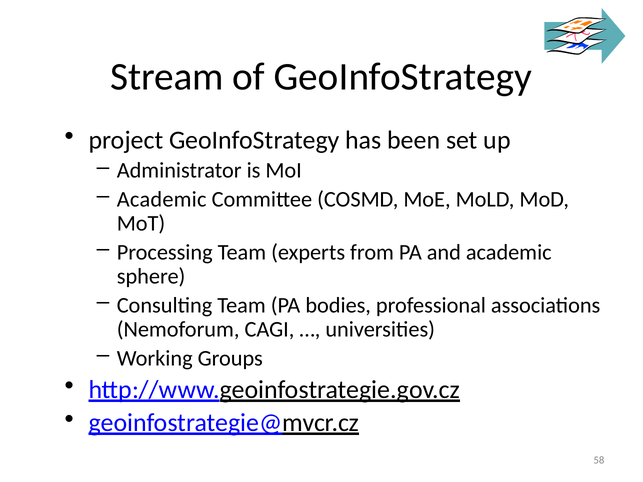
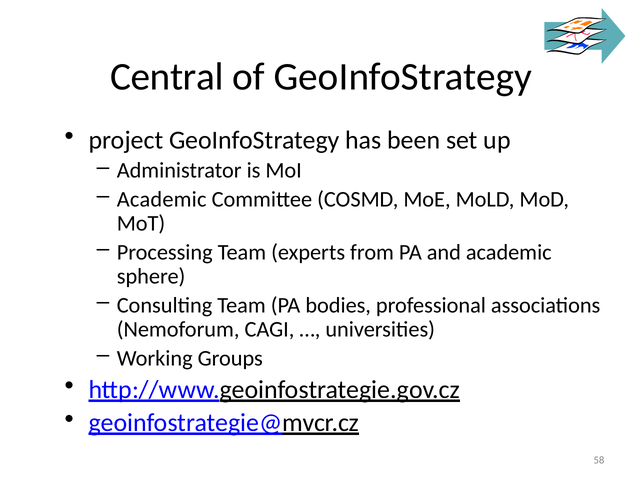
Stream: Stream -> Central (167, 77)
